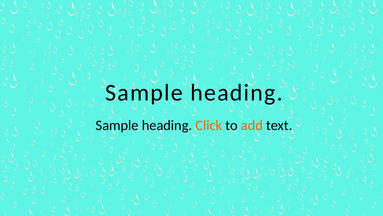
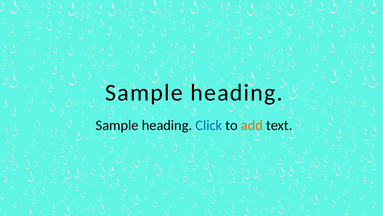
Click colour: orange -> blue (209, 125)
